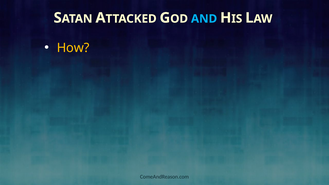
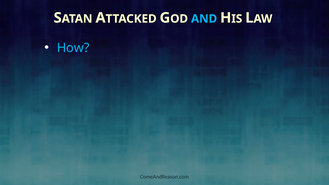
How colour: yellow -> light blue (73, 48)
